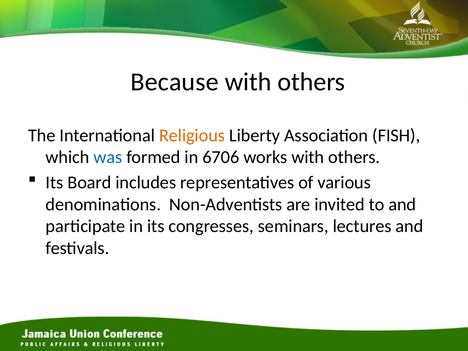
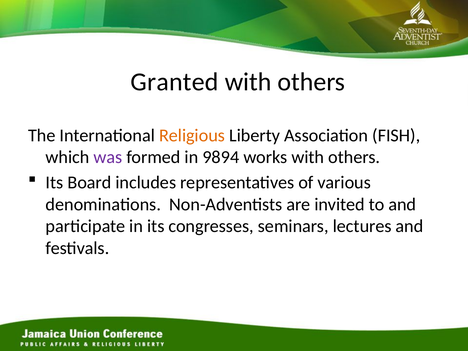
Because: Because -> Granted (175, 82)
was colour: blue -> purple (108, 157)
6706: 6706 -> 9894 (221, 157)
